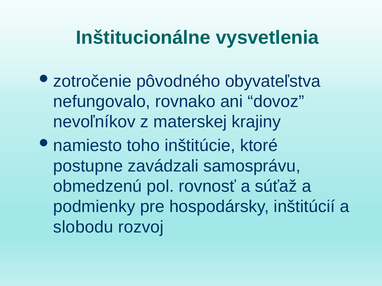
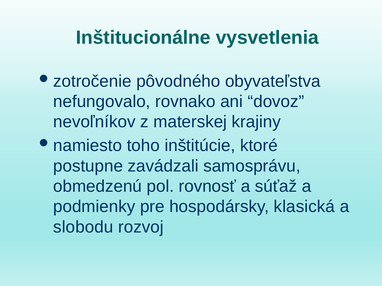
inštitúcií: inštitúcií -> klasická (304, 207)
